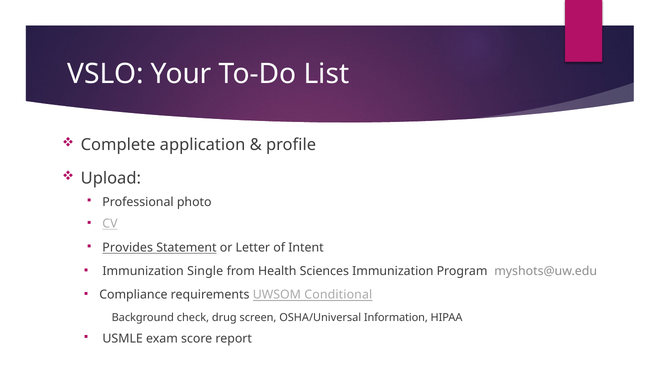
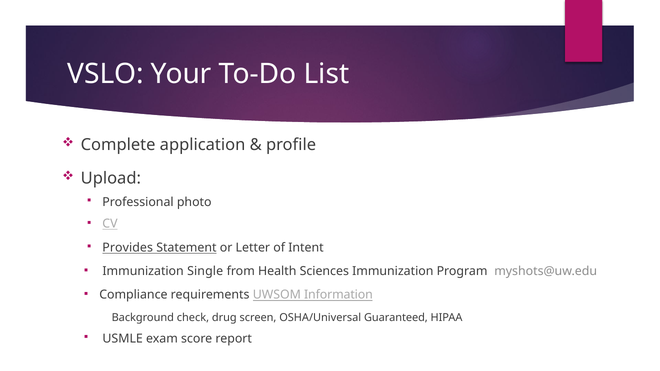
Conditional: Conditional -> Information (338, 295)
Information: Information -> Guaranteed (396, 318)
